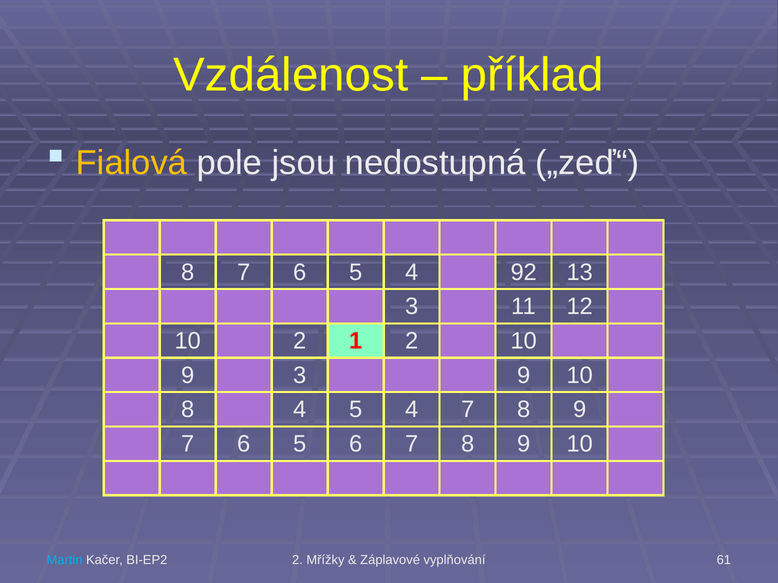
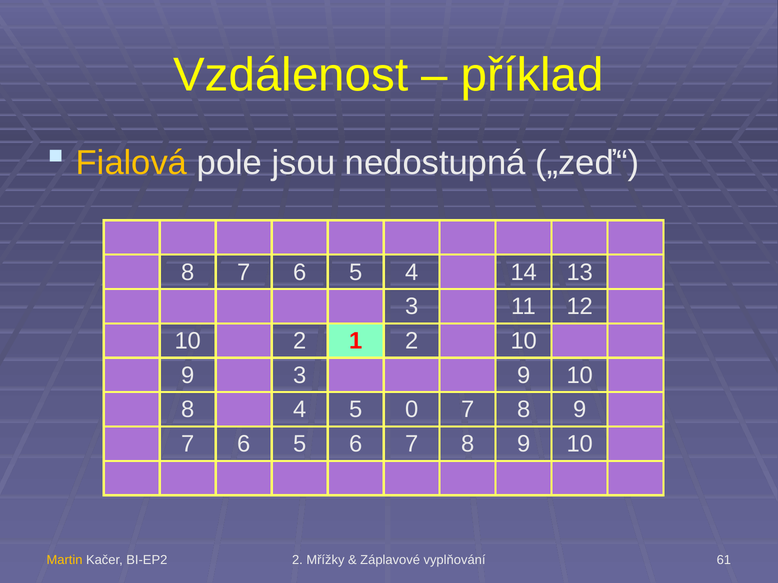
92: 92 -> 14 (524, 272)
4 5 4: 4 -> 0 (412, 410)
Martin colour: light blue -> yellow (65, 561)
